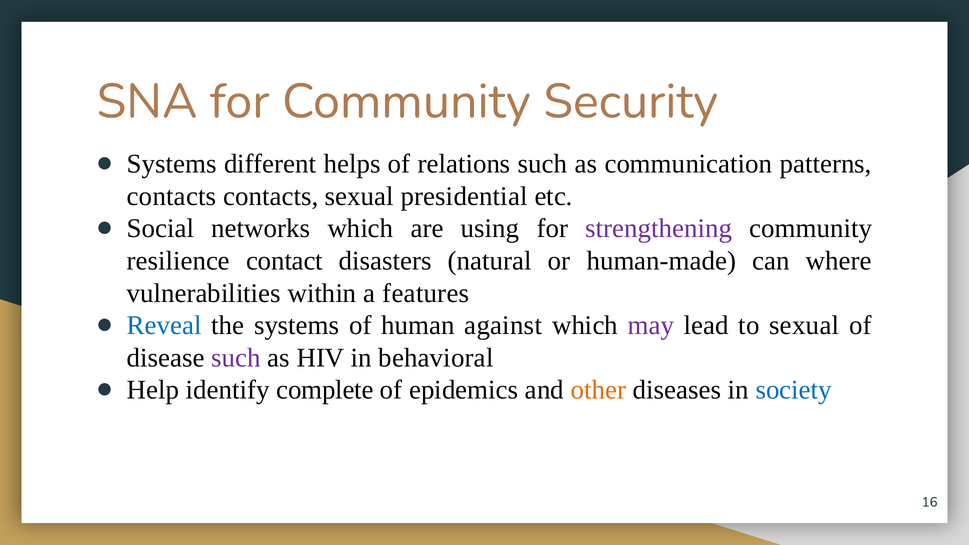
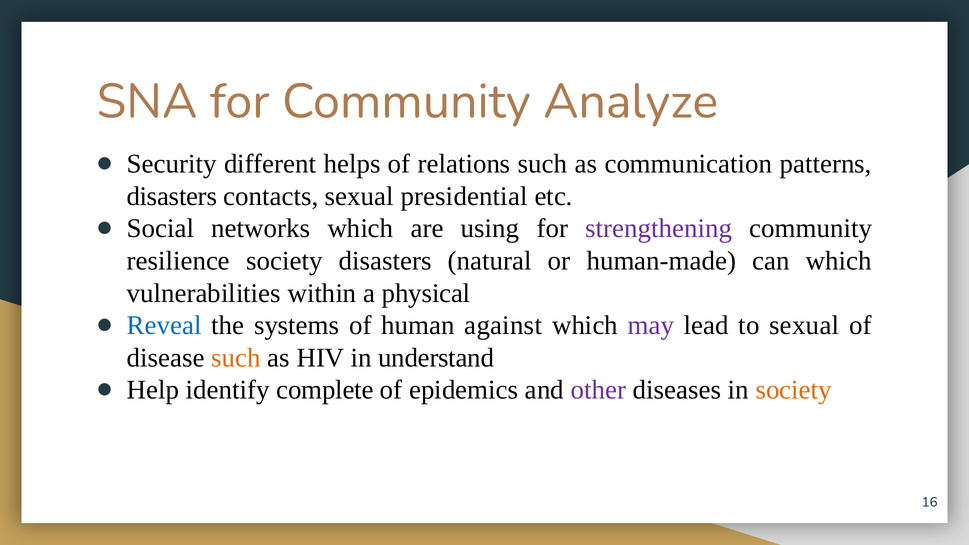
Security: Security -> Analyze (631, 101)
Systems: Systems -> Security (172, 164)
contacts: contacts -> disasters (172, 196)
resilience contact: contact -> society (284, 261)
can where: where -> which (839, 261)
features: features -> physical (426, 293)
such colour: purple -> orange (236, 358)
behavioral: behavioral -> understand (436, 358)
other colour: orange -> purple (598, 390)
society colour: blue -> orange (794, 390)
